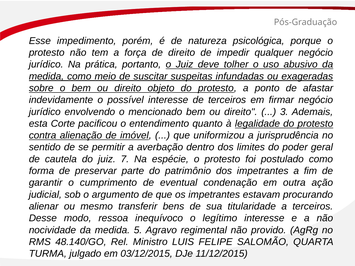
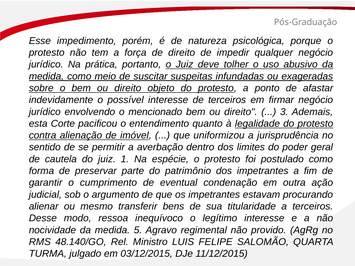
7: 7 -> 1 (125, 159)
